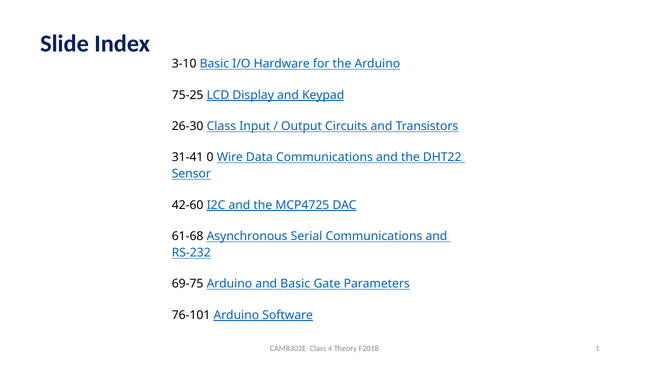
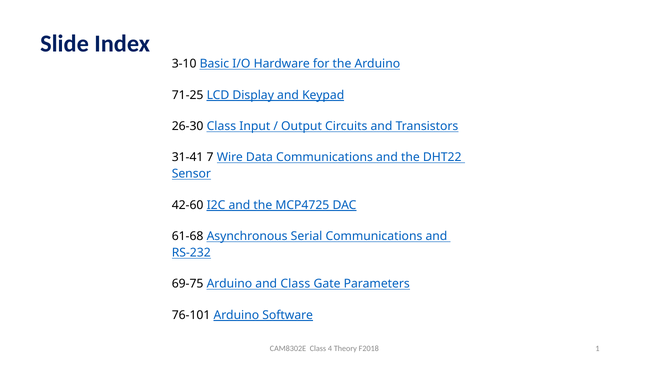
75-25: 75-25 -> 71-25 (188, 95)
0: 0 -> 7 (210, 157)
and Basic: Basic -> Class (295, 284)
